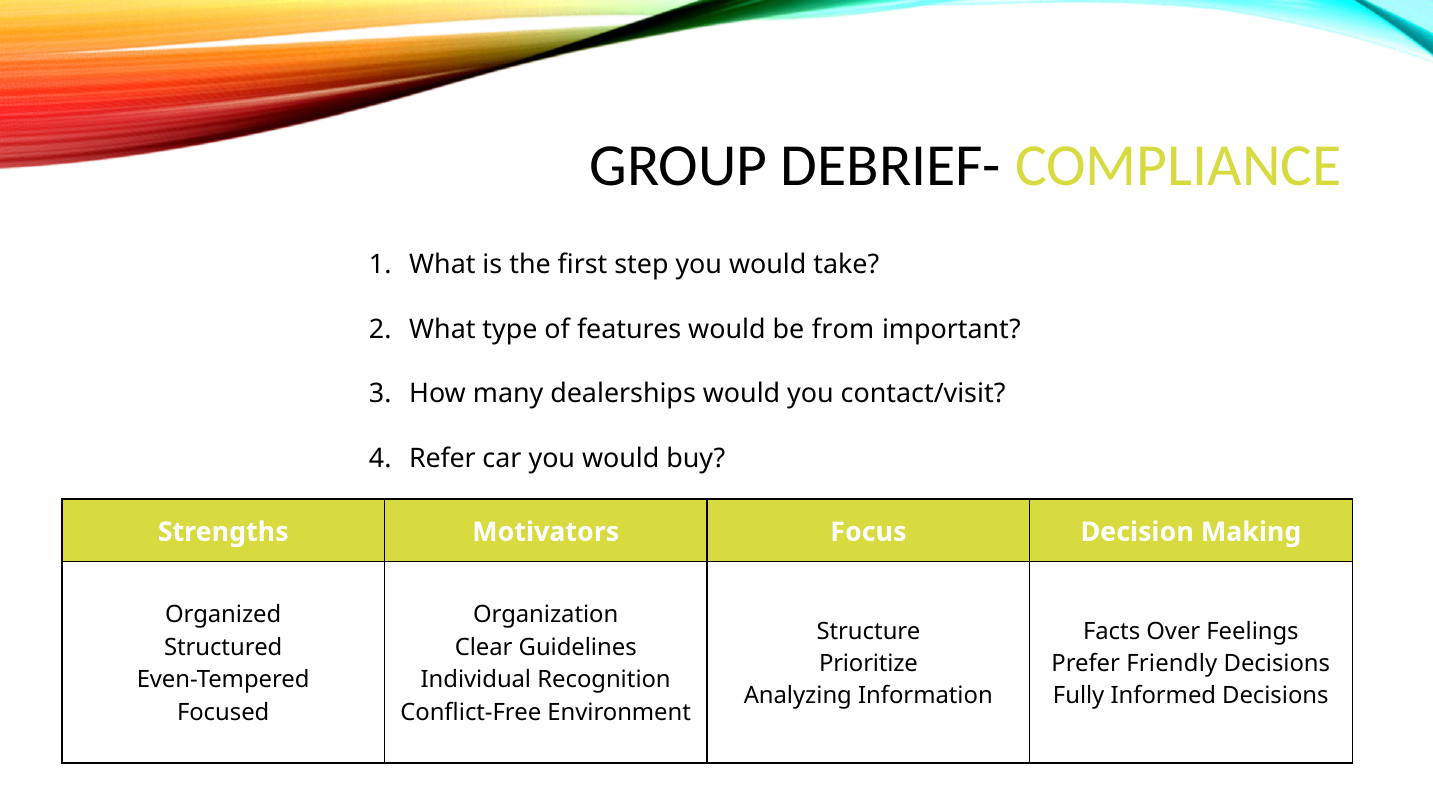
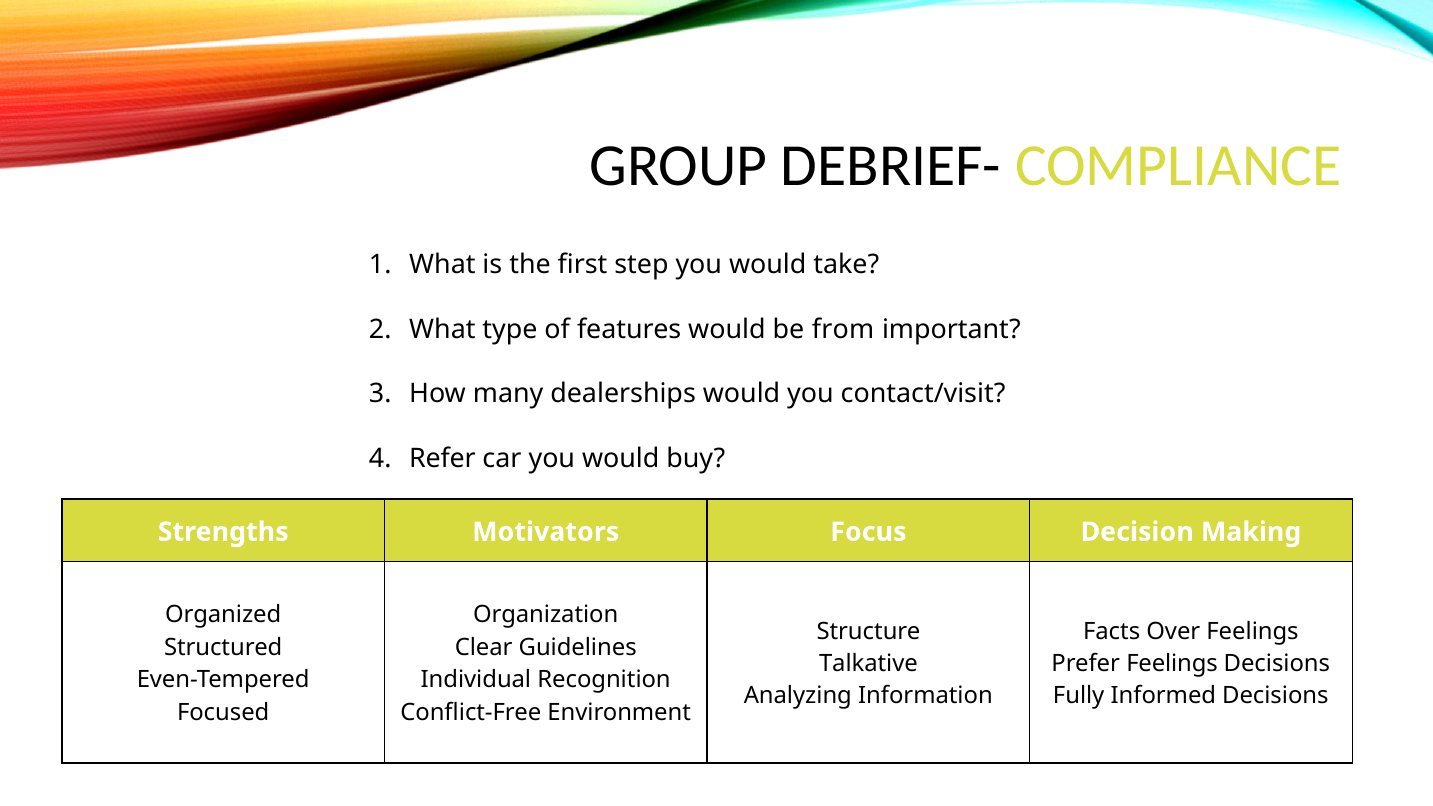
Prioritize: Prioritize -> Talkative (868, 664)
Prefer Friendly: Friendly -> Feelings (1172, 664)
